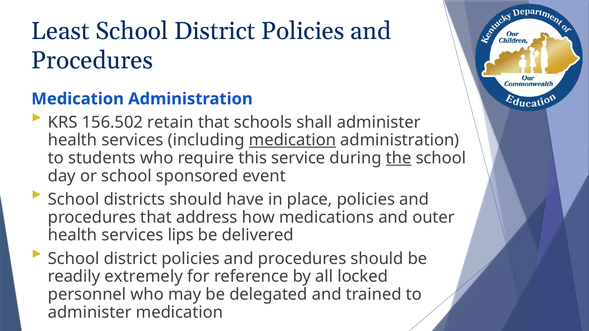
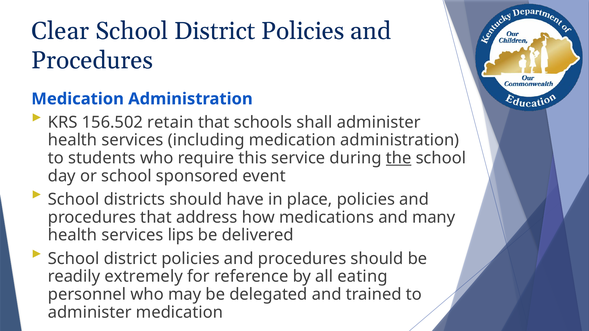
Least: Least -> Clear (60, 31)
medication underline: present -> none (292, 140)
outer: outer -> many (434, 217)
locked: locked -> eating (363, 277)
